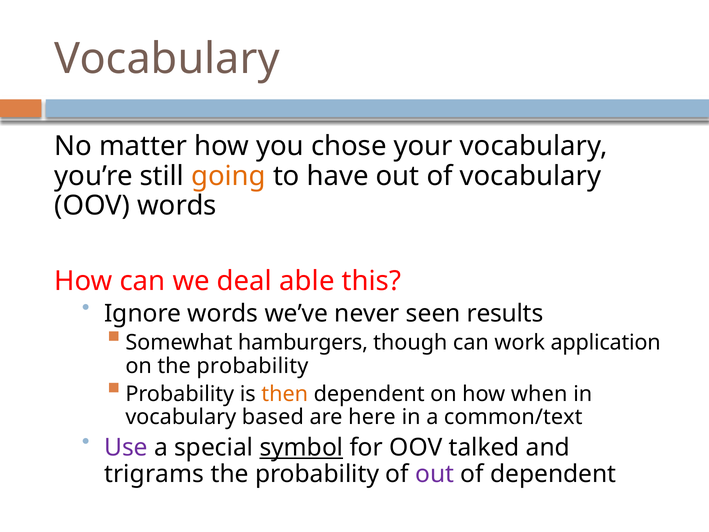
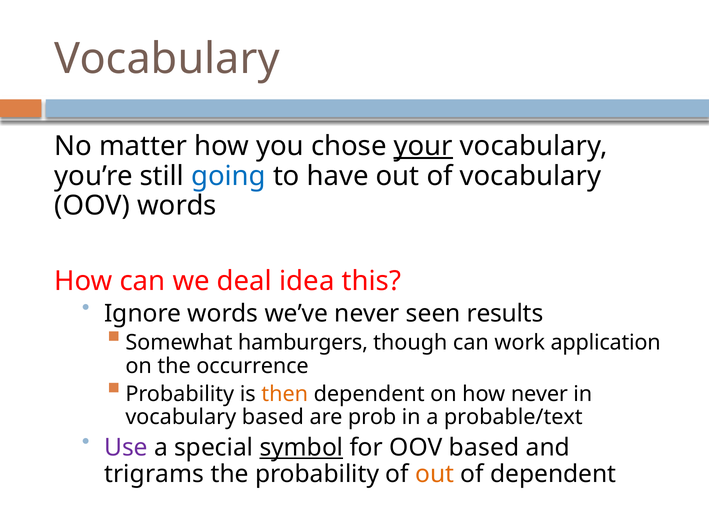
your underline: none -> present (423, 146)
going colour: orange -> blue (229, 176)
able: able -> idea (307, 281)
on the probability: probability -> occurrence (253, 366)
how when: when -> never (539, 394)
here: here -> prob (372, 417)
common/text: common/text -> probable/text (513, 417)
OOV talked: talked -> based (484, 447)
out colour: purple -> orange (435, 474)
